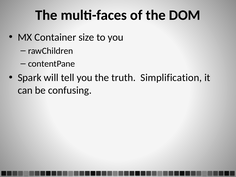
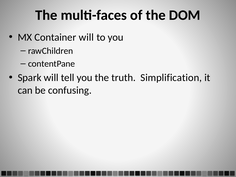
Container size: size -> will (86, 37)
